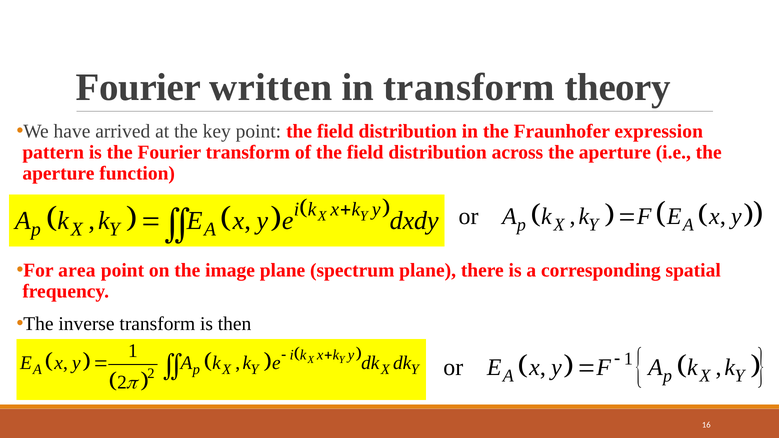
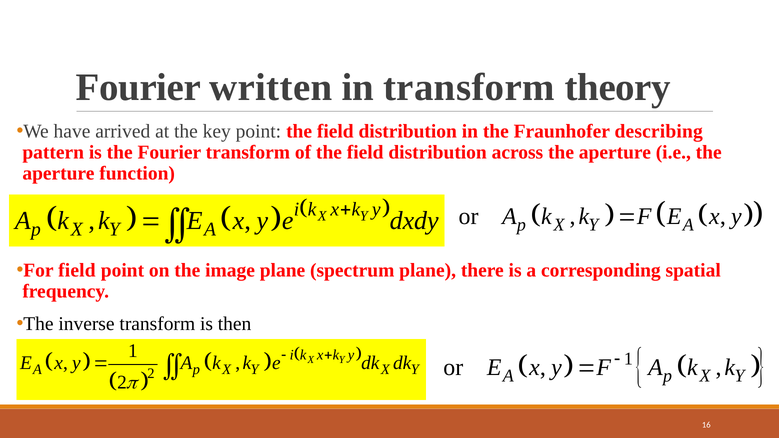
expression: expression -> describing (659, 131)
For area: area -> field (77, 270)
